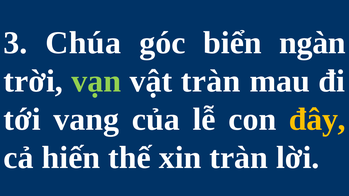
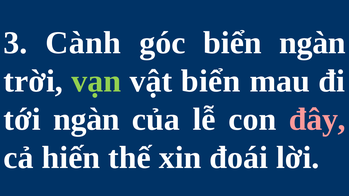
Chúa: Chúa -> Cành (83, 43)
vật tràn: tràn -> biển (211, 81)
tới vang: vang -> ngàn (86, 120)
đây colour: yellow -> pink (317, 120)
xin tràn: tràn -> đoái (239, 158)
